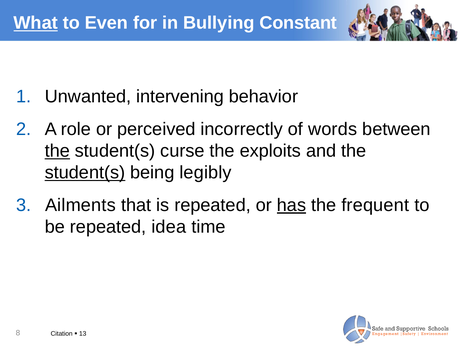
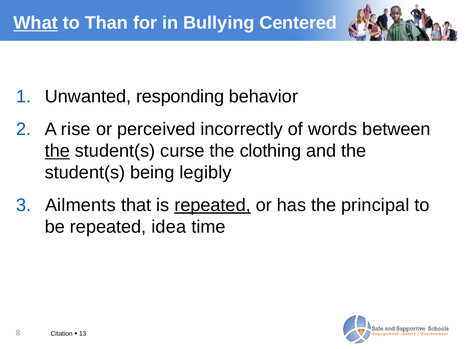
Even: Even -> Than (106, 23)
Constant: Constant -> Centered (298, 23)
intervening: intervening -> responding (180, 97)
role: role -> rise (76, 129)
exploits: exploits -> clothing (270, 151)
student(s underline: present -> none (85, 173)
repeated underline: none -> present (213, 206)
has underline: present -> none (291, 206)
frequent: frequent -> principal (375, 206)
